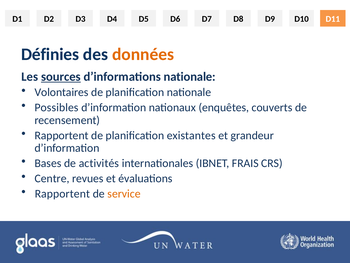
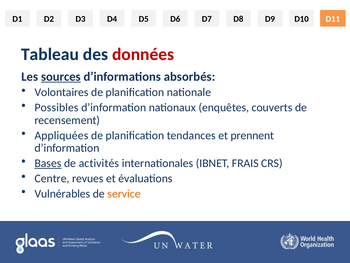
Définies: Définies -> Tableau (50, 54)
données colour: orange -> red (143, 54)
d’informations nationale: nationale -> absorbés (190, 77)
Rapportent: Rapportent -> Appliquées (61, 135)
existantes: existantes -> tendances (191, 135)
grandeur: grandeur -> prennent (252, 135)
Bases underline: none -> present (48, 163)
Rapportent: Rapportent -> Vulnérables (62, 193)
